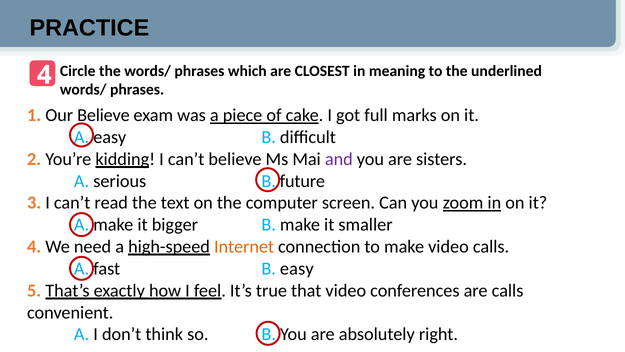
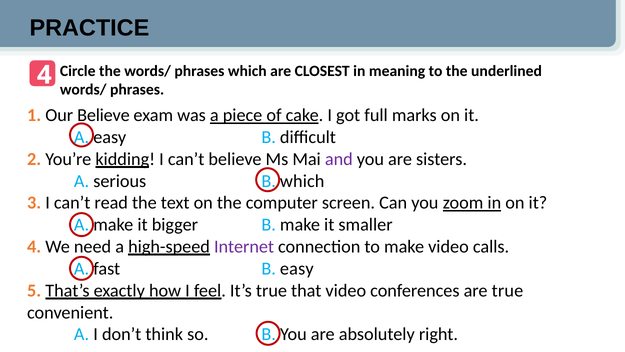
future: future -> which (302, 181)
Internet colour: orange -> purple (244, 246)
are calls: calls -> true (507, 290)
